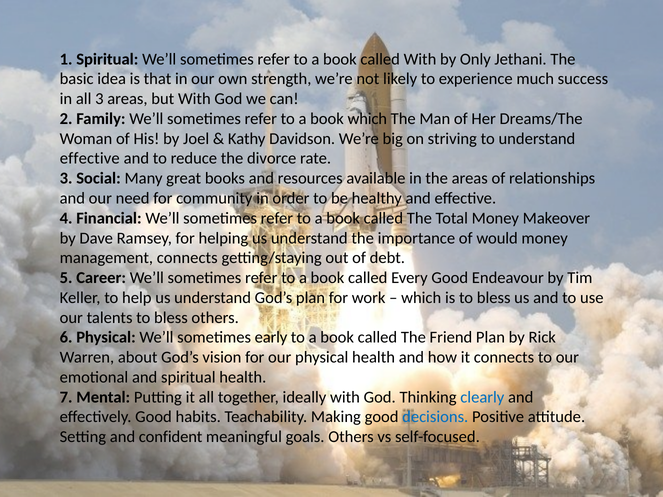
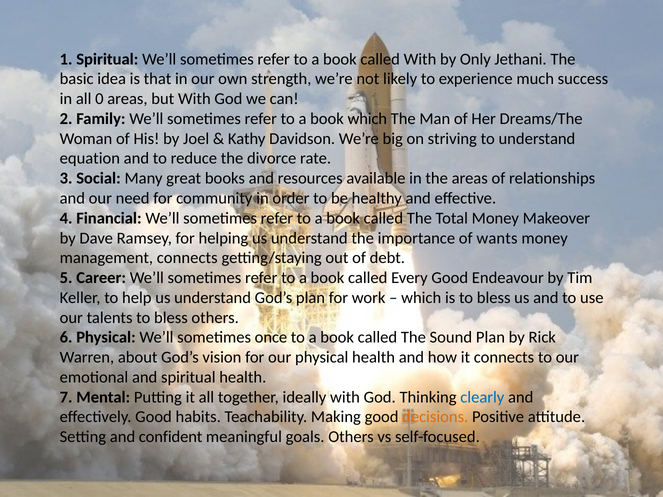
all 3: 3 -> 0 (99, 99)
effective: effective -> equation (90, 159)
would: would -> wants (497, 238)
early: early -> once (271, 338)
Friend: Friend -> Sound (451, 338)
decisions colour: blue -> orange (435, 417)
